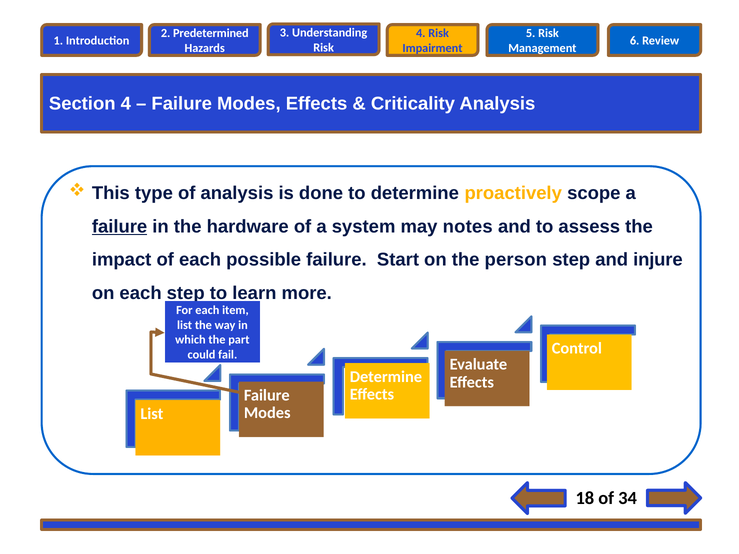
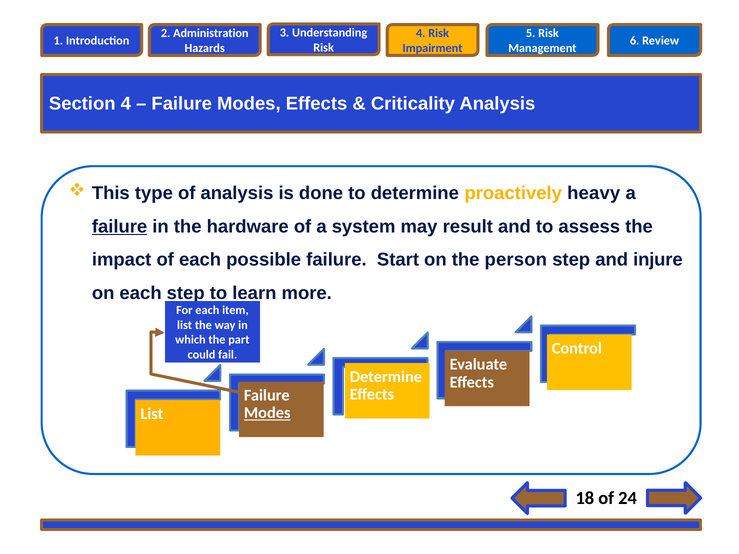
Predetermined: Predetermined -> Administration (211, 33)
scope: scope -> heavy (594, 193)
notes: notes -> result (468, 227)
Modes underline: none -> present (267, 413)
34: 34 -> 24 (628, 499)
